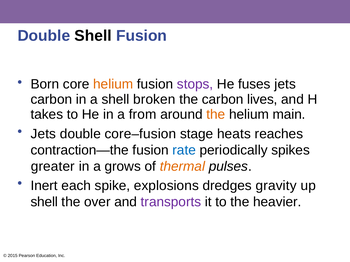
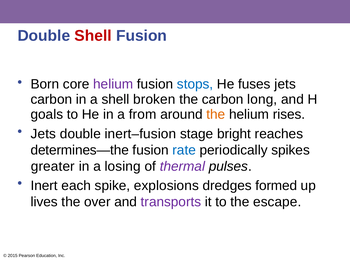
Shell colour: black -> red (93, 36)
helium colour: orange -> purple (113, 84)
stops colour: purple -> blue (195, 84)
lives: lives -> long (262, 100)
takes: takes -> goals (47, 115)
main: main -> rises (289, 115)
core–fusion: core–fusion -> inert–fusion (140, 134)
heats: heats -> bright (234, 134)
contraction—the: contraction—the -> determines—the (80, 150)
grows: grows -> losing (123, 167)
thermal colour: orange -> purple (182, 167)
gravity: gravity -> formed (276, 186)
shell: shell -> lives (44, 202)
heavier: heavier -> escape (277, 202)
